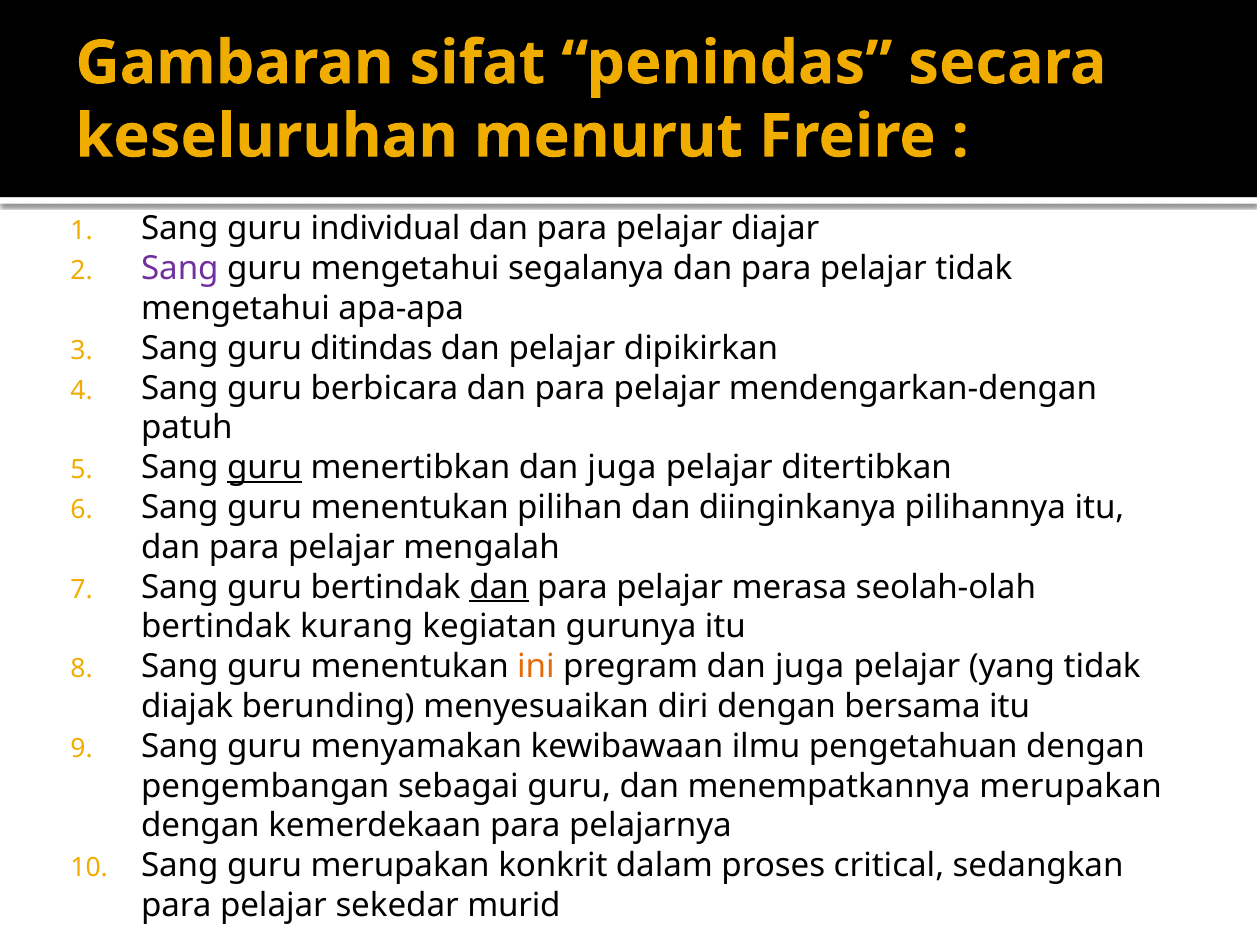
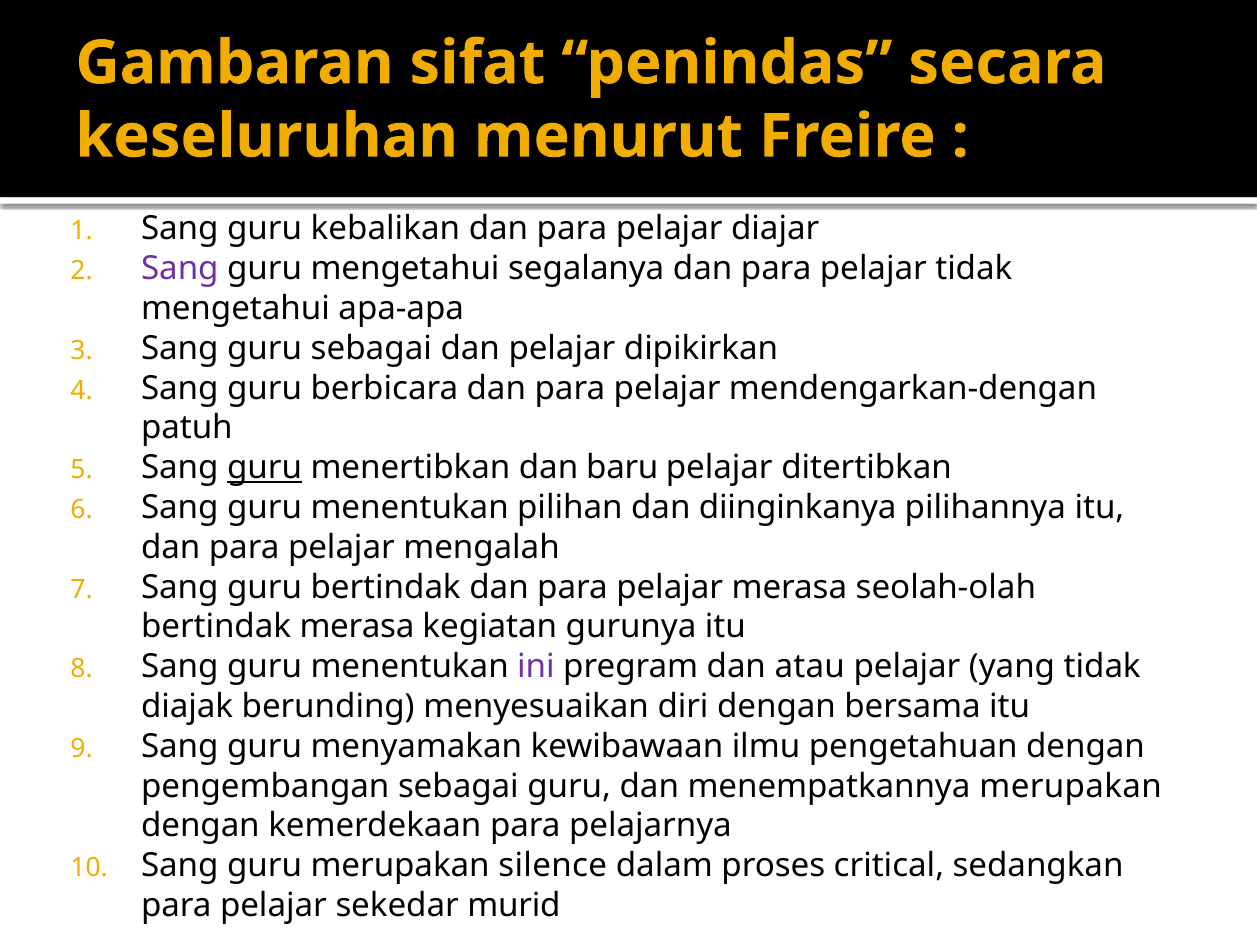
individual: individual -> kebalikan (385, 229)
guru ditindas: ditindas -> sebagai (371, 348)
menertibkan dan juga: juga -> baru (622, 468)
dan underline: present -> none (499, 587)
bertindak kurang: kurang -> merasa (357, 627)
ini colour: orange -> purple (536, 667)
pregram dan juga: juga -> atau (810, 667)
konkrit: konkrit -> silence (553, 866)
